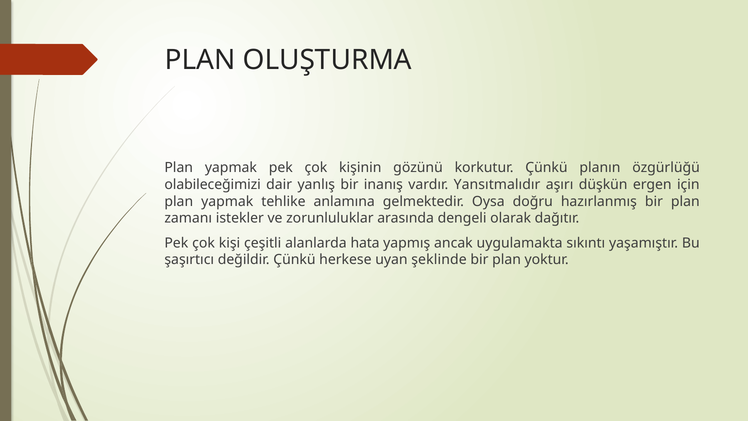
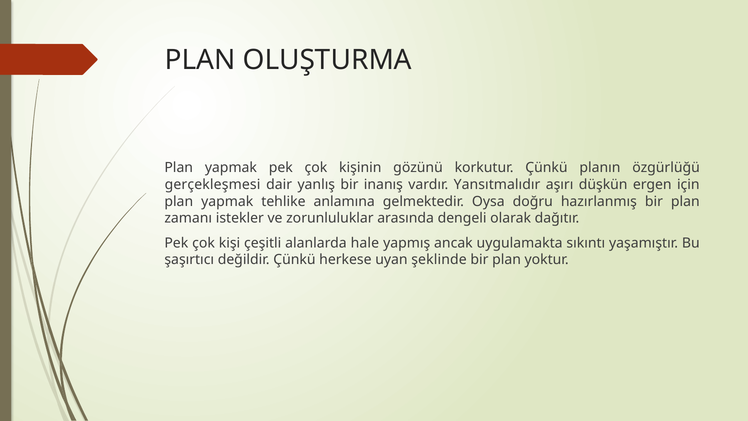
olabileceğimizi: olabileceğimizi -> gerçekleşmesi (213, 185)
hata: hata -> hale (365, 243)
